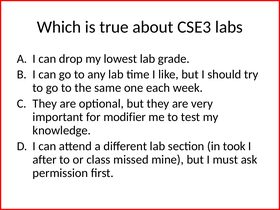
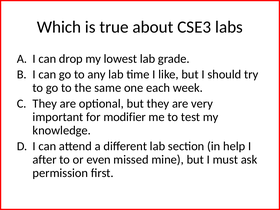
took: took -> help (234, 146)
class: class -> even (99, 160)
